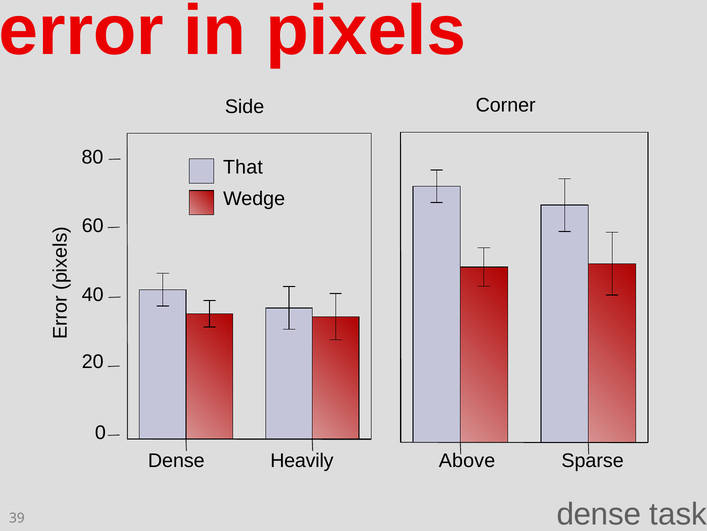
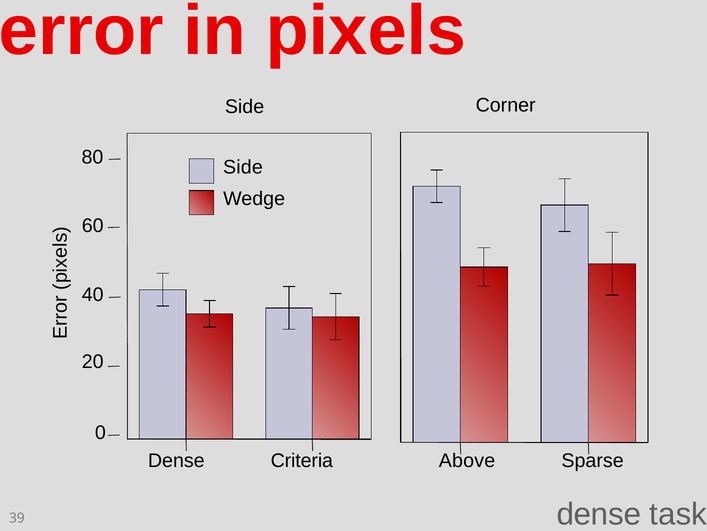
That: That -> Side (243, 167)
Heavily: Heavily -> Criteria (302, 460)
